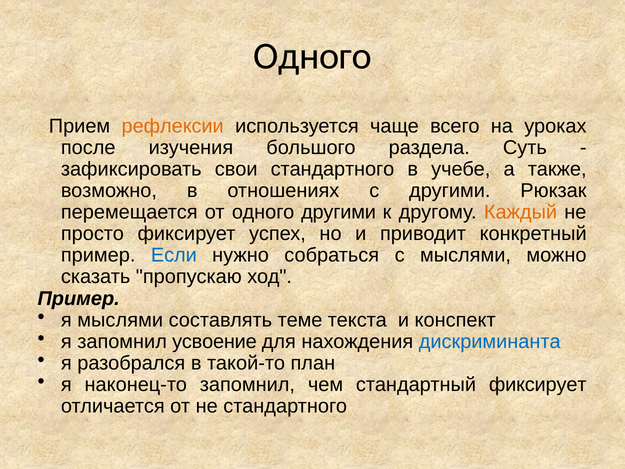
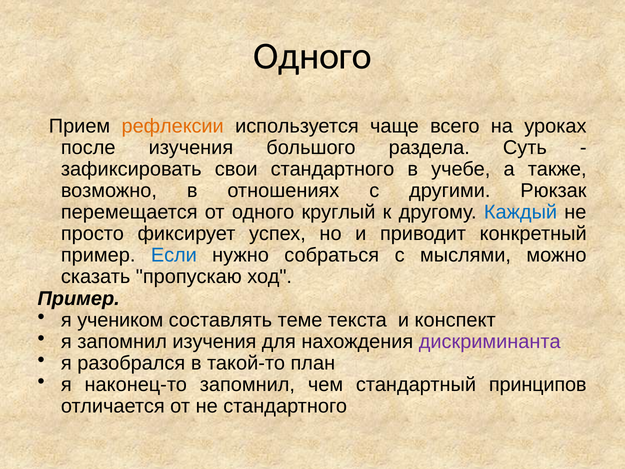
одного другими: другими -> круглый (338, 212)
Каждый colour: orange -> blue (521, 212)
я мыслями: мыслями -> учеником (120, 320)
запомнил усвоение: усвоение -> изучения (214, 341)
дискриминанта colour: blue -> purple (490, 341)
стандартный фиксирует: фиксирует -> принципов (538, 385)
